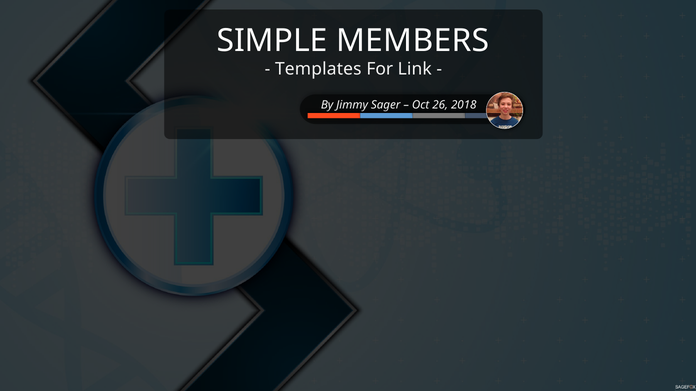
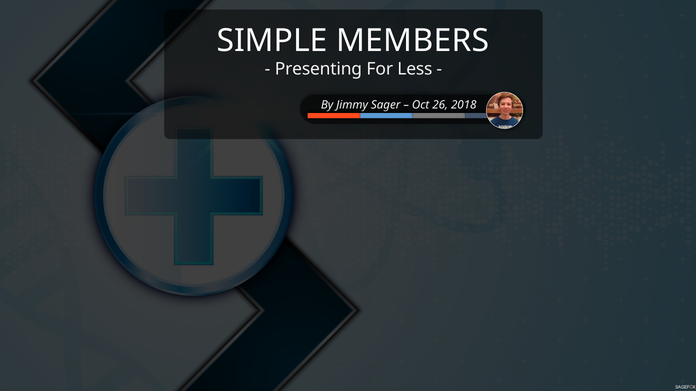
Templates: Templates -> Presenting (318, 69)
Link: Link -> Less (415, 69)
